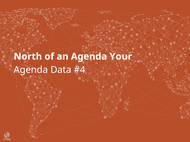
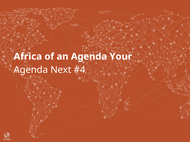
North: North -> Africa (28, 57)
Data: Data -> Next (61, 70)
